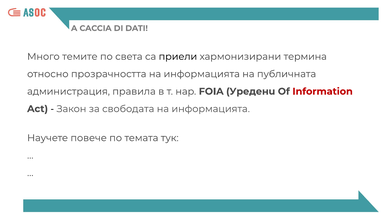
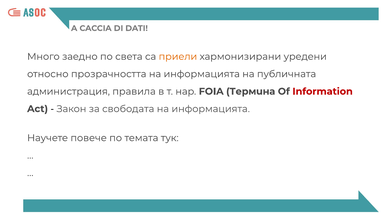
темите: темите -> заедно (80, 56)
приели colour: black -> orange (178, 56)
термина: термина -> уредени (305, 56)
Уредени: Уредени -> Термина (251, 91)
